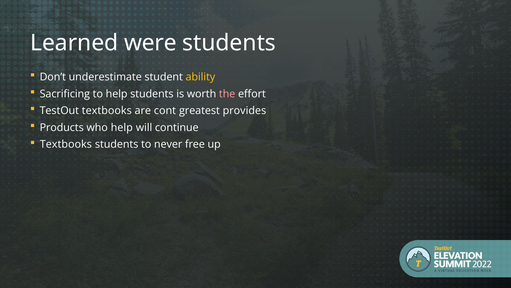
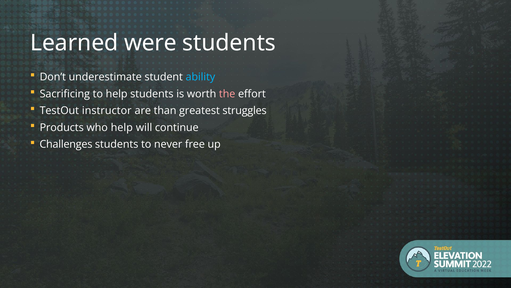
ability colour: yellow -> light blue (200, 77)
TestOut textbooks: textbooks -> instructor (107, 110)
cont: cont -> than (165, 110)
provides: provides -> struggles (245, 110)
Textbooks: Textbooks -> Challenges (66, 144)
